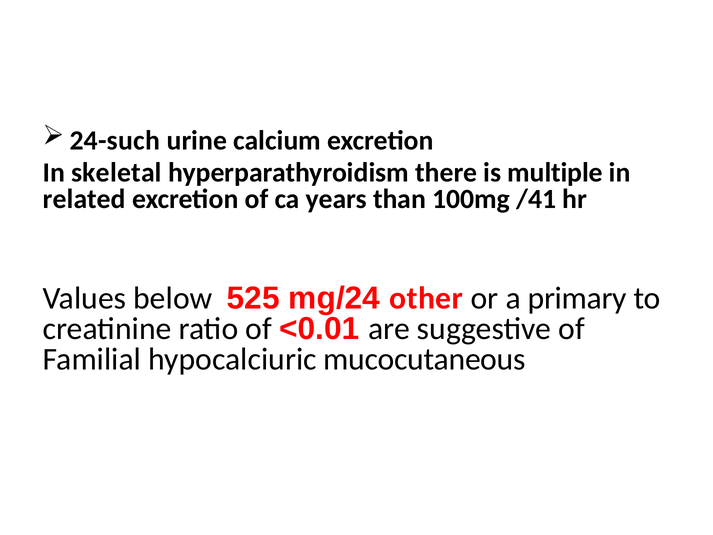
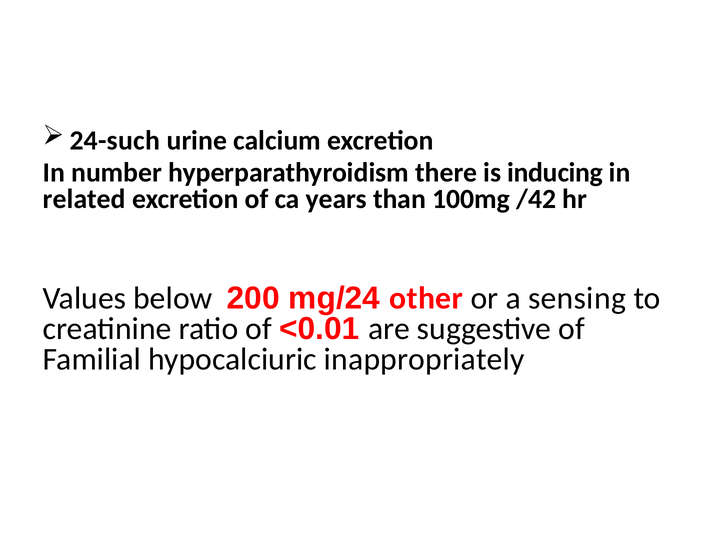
skeletal: skeletal -> number (117, 173)
multiple: multiple -> inducing (555, 173)
/41: /41 -> /42 (536, 199)
525: 525 -> 200 (253, 298)
primary: primary -> sensing (577, 298)
mucocutaneous: mucocutaneous -> inappropriately (424, 359)
